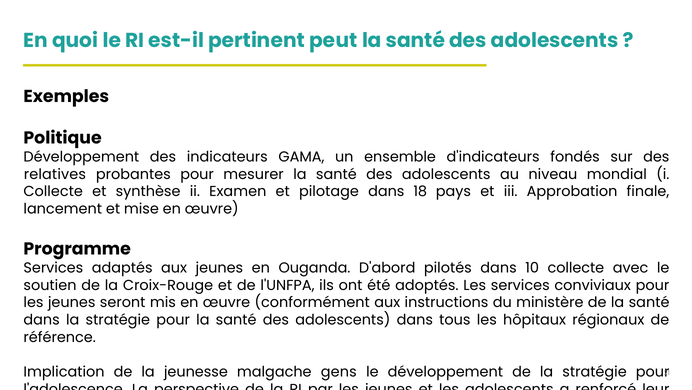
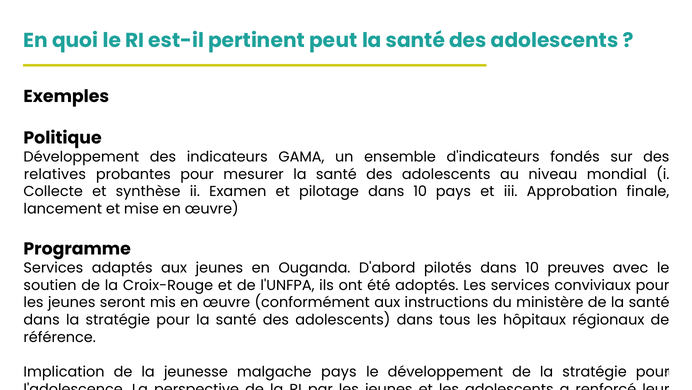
pilotage dans 18: 18 -> 10 (420, 191)
10 collecte: collecte -> preuves (576, 267)
malgache gens: gens -> pays (339, 371)
